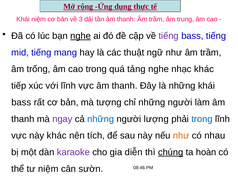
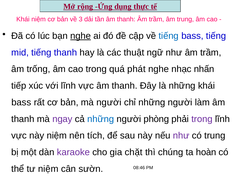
tiếng colour: purple -> blue (169, 36)
tiếng mang: mang -> thanh (65, 53)
tảng: tảng -> phát (136, 69)
nhạc khác: khác -> nhấn (204, 69)
mà tượng: tượng -> người (109, 103)
lượng: lượng -> phòng (156, 119)
trong colour: blue -> purple (202, 119)
này khác: khác -> niệm (57, 136)
như colour: orange -> purple (181, 136)
có nhau: nhau -> trung (215, 136)
diễn: diễn -> chặt (134, 153)
chúng underline: present -> none (171, 153)
